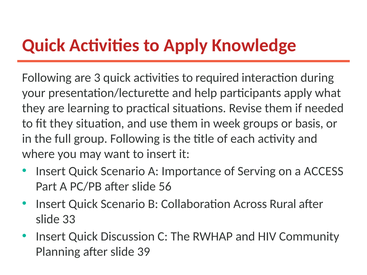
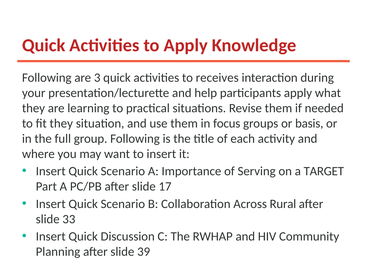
required: required -> receives (217, 78)
week: week -> focus (227, 124)
ACCESS: ACCESS -> TARGET (324, 171)
56: 56 -> 17 (165, 187)
